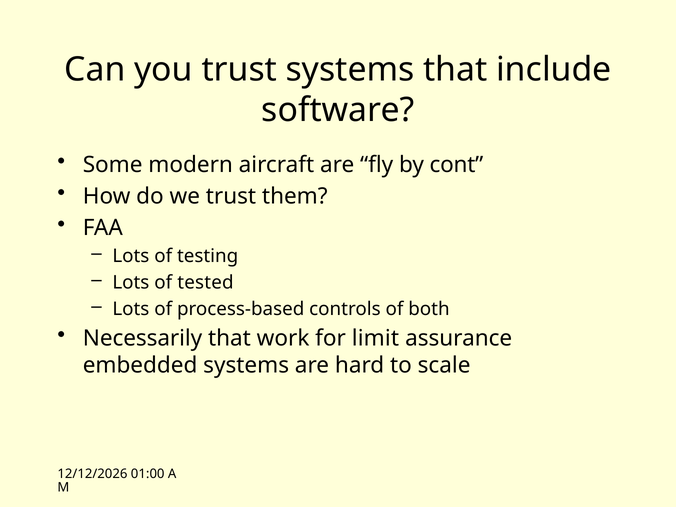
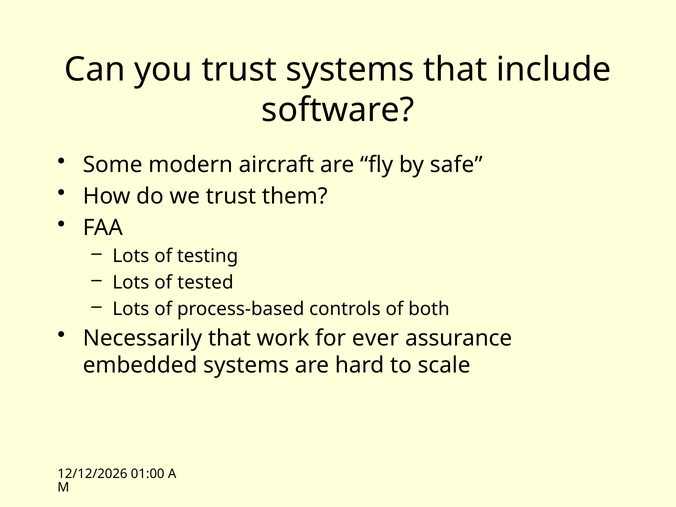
cont: cont -> safe (456, 165)
limit: limit -> ever (375, 338)
